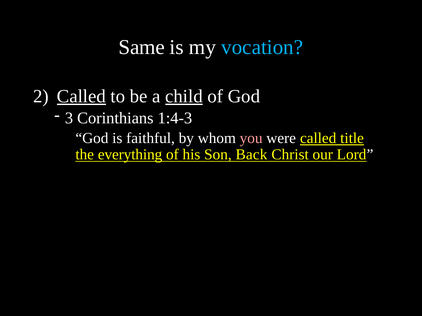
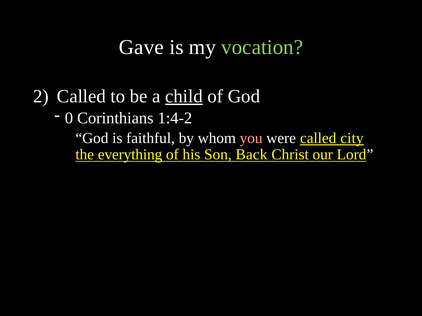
Same: Same -> Gave (141, 47)
vocation colour: light blue -> light green (262, 47)
Called underline: present -> none (81, 96)
3: 3 -> 0 (69, 118)
1:4-3: 1:4-3 -> 1:4-2 (175, 118)
title: title -> city (352, 138)
